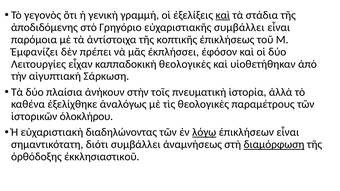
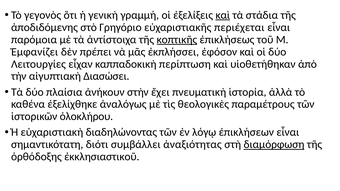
εὐχαριστιακῆς συμβάλλει: συμβάλλει -> περιέχεται (239, 27)
κοπτικῆς underline: none -> present (177, 40)
καππαδοκικὴ θεολογικὲς: θεολογικὲς -> περίπτωση (185, 64)
Σάρκωση: Σάρκωση -> Διασώσει (106, 76)
τοῖς: τοῖς -> ἔχει (160, 92)
λόγῳ underline: present -> none (204, 132)
ἀναμνήσεως: ἀναμνήσεως -> ἀναξιότητας (192, 145)
